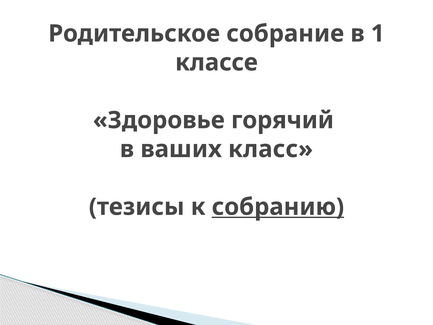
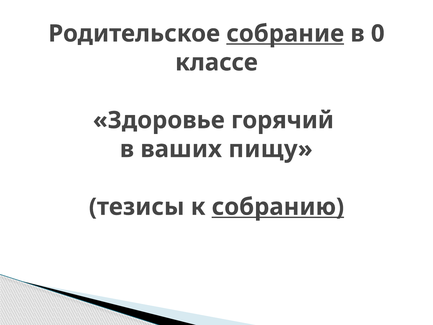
собрание underline: none -> present (285, 34)
1: 1 -> 0 (378, 34)
класс: класс -> пищу (271, 149)
